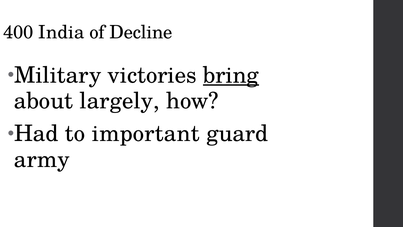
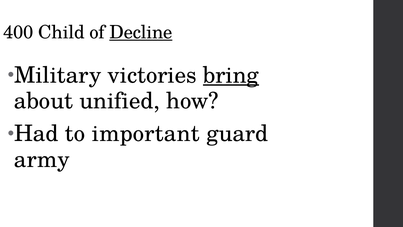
India: India -> Child (62, 32)
Decline underline: none -> present (141, 32)
largely: largely -> unified (120, 101)
